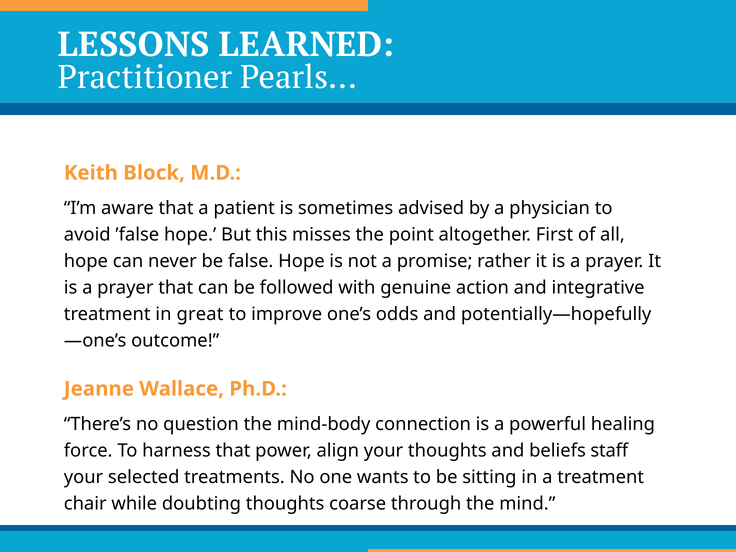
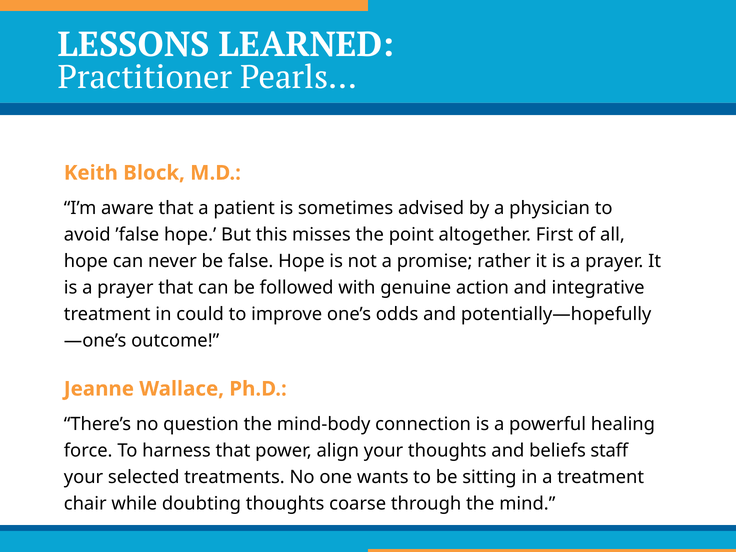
great: great -> could (200, 314)
